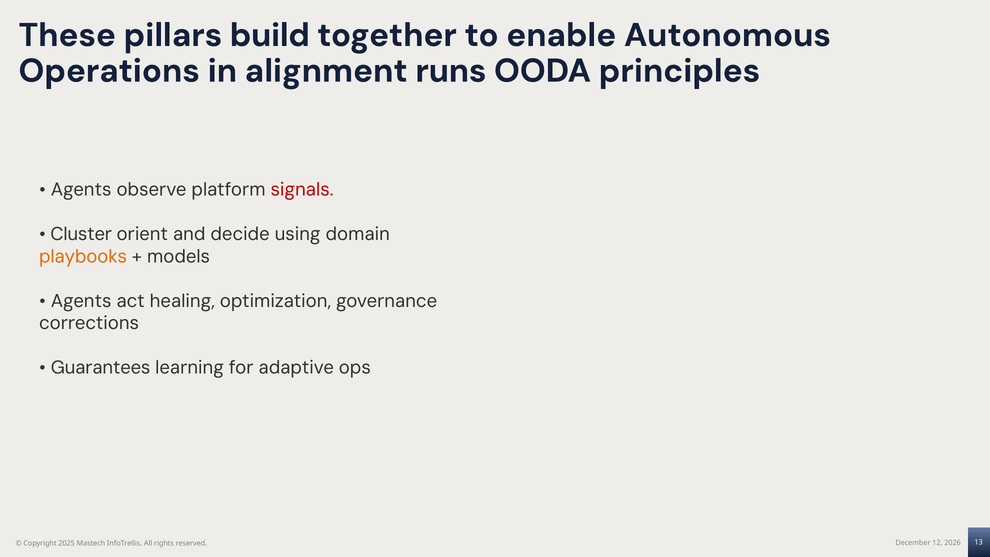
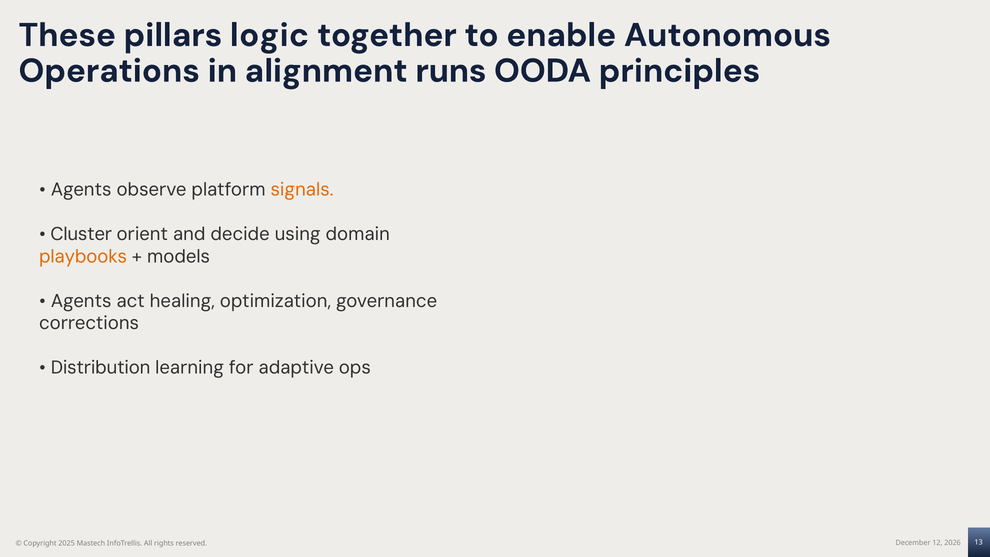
build: build -> logic (270, 35)
signals colour: red -> orange (302, 190)
Guarantees: Guarantees -> Distribution (101, 368)
